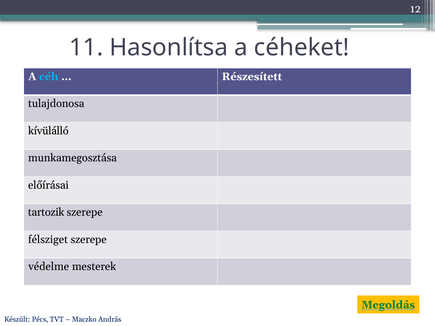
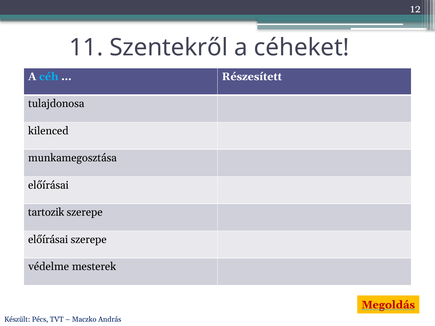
Hasonlítsa: Hasonlítsa -> Szentekről (169, 47)
kívülálló: kívülálló -> kilenced (48, 131)
félsziget: félsziget -> előírásai (48, 240)
Megoldás colour: green -> red (388, 305)
